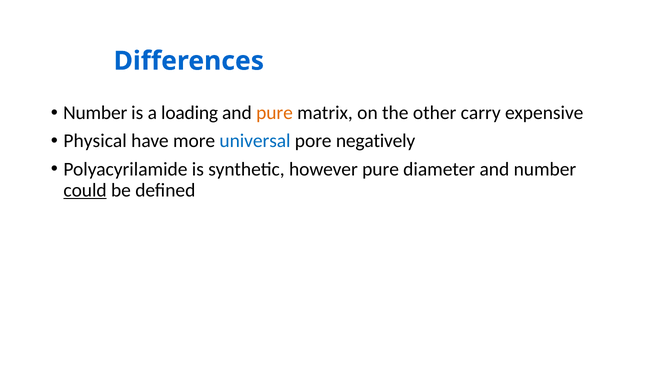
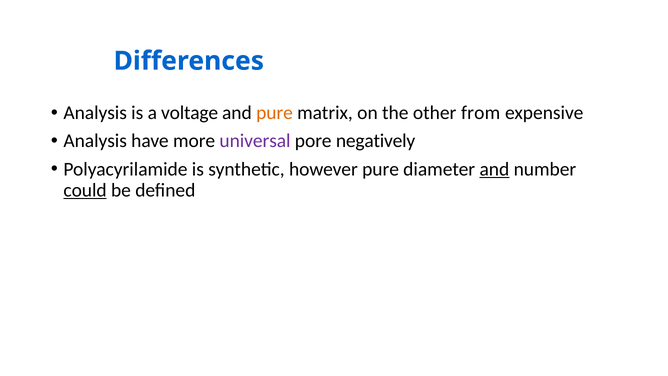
Number: Number -> Analysis (95, 113)
loading: loading -> voltage (190, 113)
carry: carry -> from (481, 113)
Physical: Physical -> Analysis (95, 141)
universal colour: blue -> purple (255, 141)
and underline: none -> present (494, 169)
